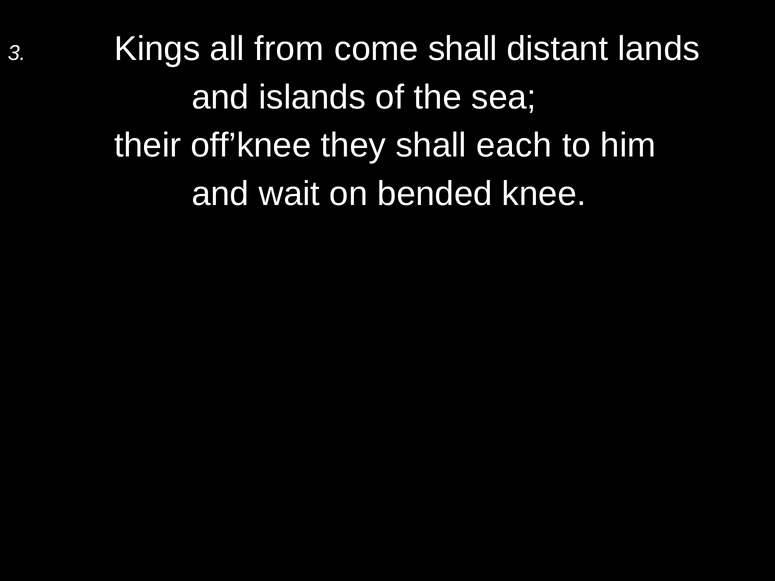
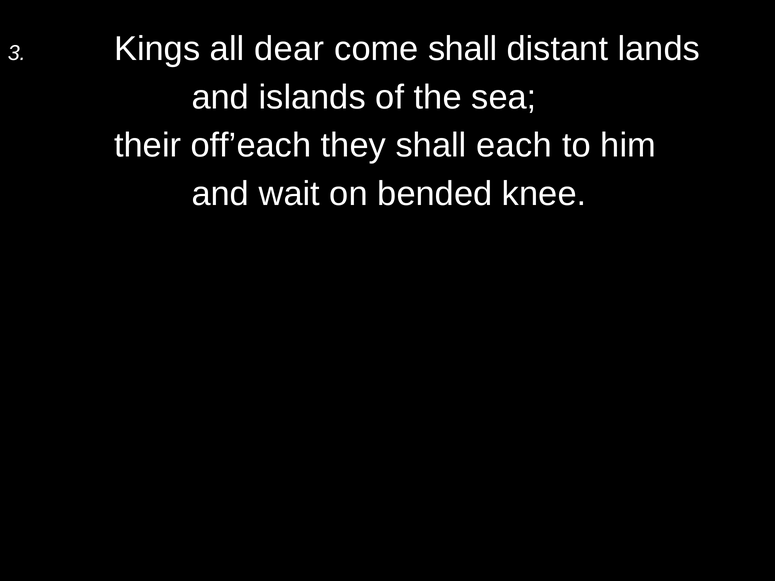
from: from -> dear (289, 49)
off’knee: off’knee -> off’each (251, 145)
